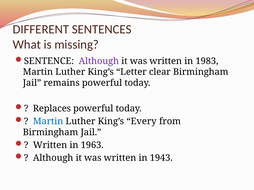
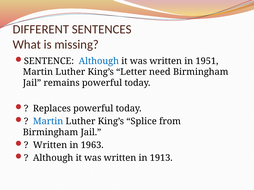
Although colour: purple -> blue (99, 61)
1983: 1983 -> 1951 (207, 61)
clear: clear -> need (160, 72)
Every: Every -> Splice (142, 122)
1943: 1943 -> 1913 (161, 158)
